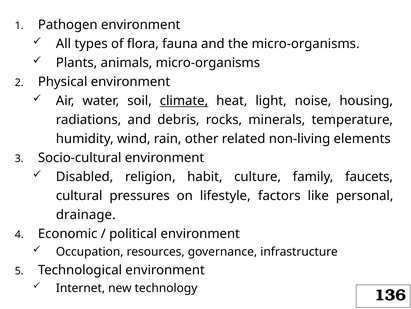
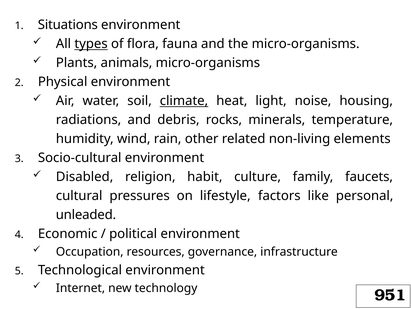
Pathogen: Pathogen -> Situations (68, 25)
types underline: none -> present (91, 44)
drainage: drainage -> unleaded (86, 214)
136: 136 -> 951 (390, 295)
